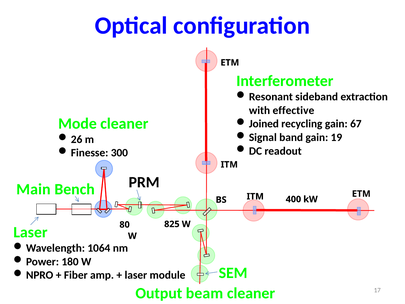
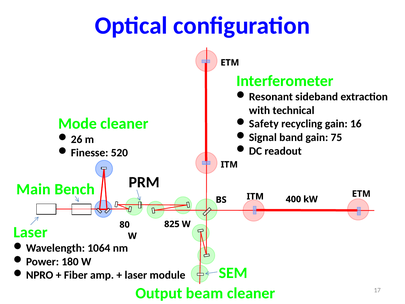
effective: effective -> technical (294, 110)
Joined: Joined -> Safety (264, 124)
67: 67 -> 16 (356, 124)
19: 19 -> 75 (336, 137)
300: 300 -> 520 (119, 153)
